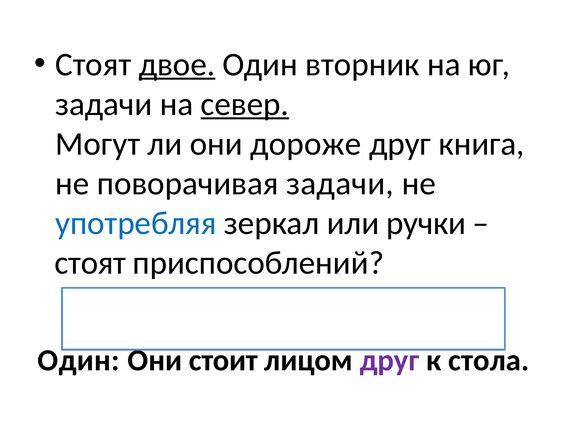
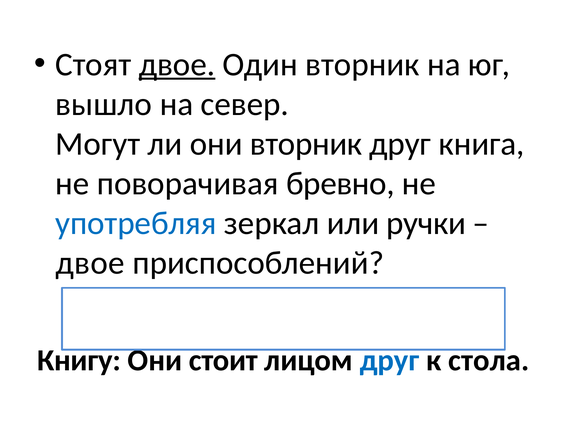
задачи: задачи -> вышло (104, 104)
север underline: present -> none (245, 104)
они дороже: дороже -> вторник (306, 144)
поворачивая задачи: задачи -> бревно (340, 184)
стоят: стоят -> двое (90, 263)
Один: Один -> Книгу (79, 361)
друг colour: purple -> blue (390, 361)
